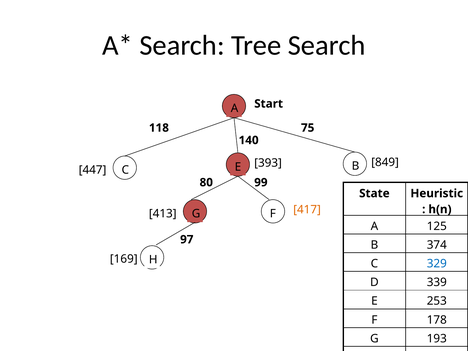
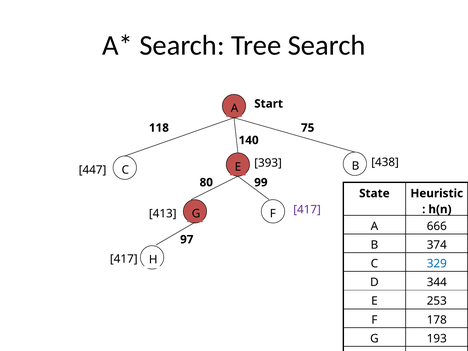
849: 849 -> 438 (385, 162)
417 colour: orange -> purple (307, 210)
125: 125 -> 666 (437, 226)
169: 169 -> 417 (124, 259)
339: 339 -> 344 (437, 282)
